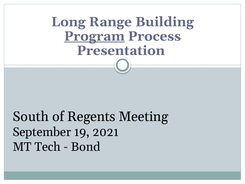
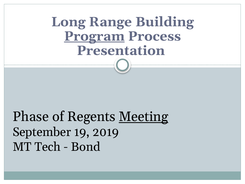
South: South -> Phase (31, 116)
Meeting underline: none -> present (143, 116)
2021: 2021 -> 2019 (106, 132)
